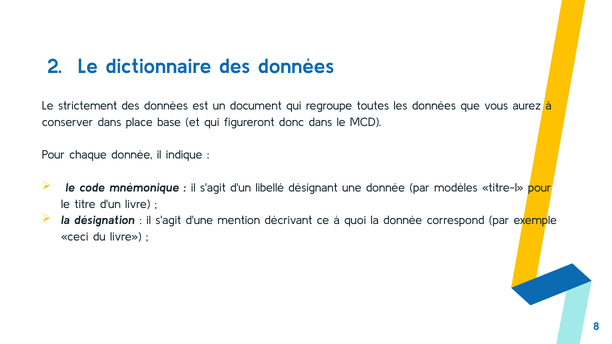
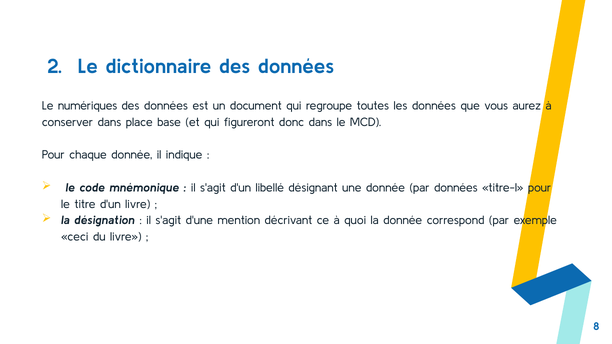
strictement: strictement -> numériques (88, 106)
par modèles: modèles -> données (456, 188)
